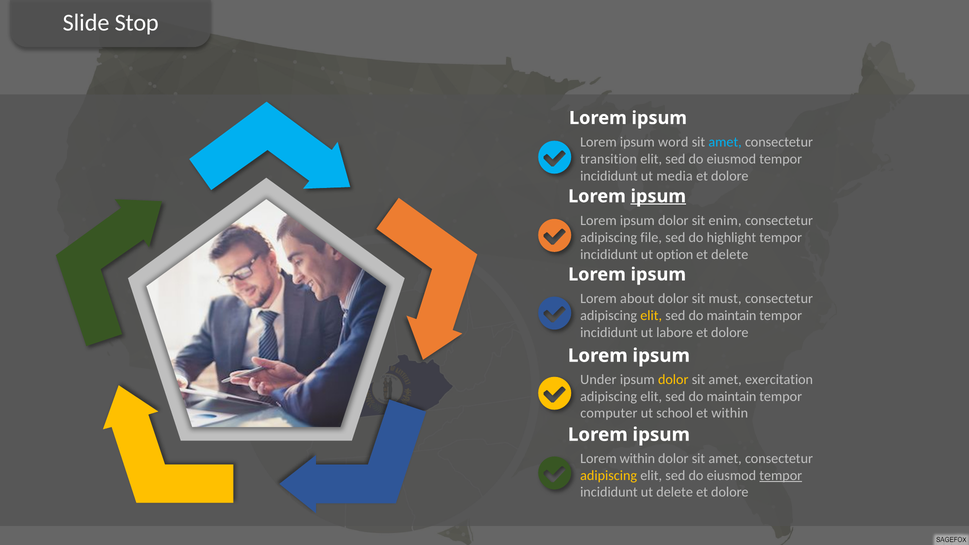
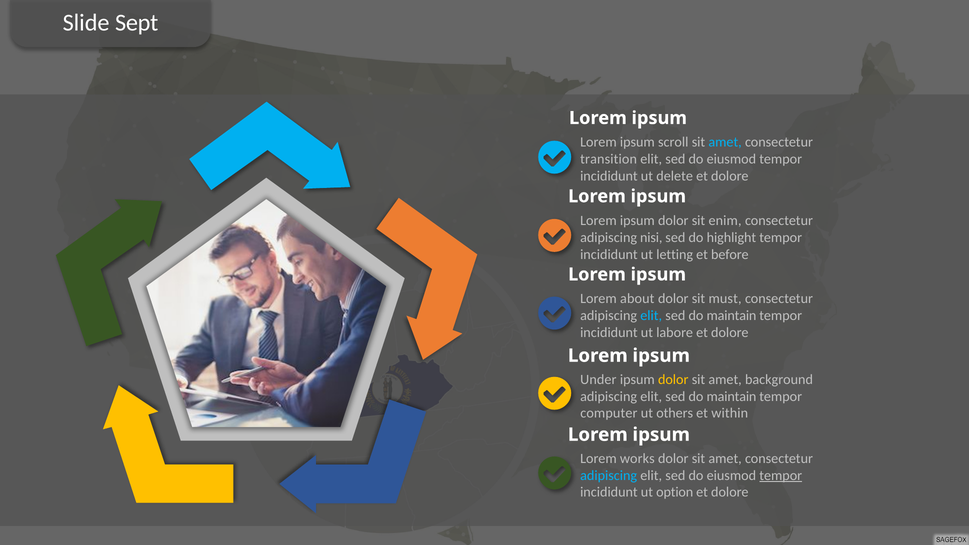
Stop: Stop -> Sept (137, 23)
word: word -> scroll (673, 142)
media: media -> delete (675, 176)
ipsum underline: present -> none (658, 196)
file: file -> nisi (651, 237)
option: option -> letting (675, 254)
et delete: delete -> before (730, 254)
elit colour: yellow -> light blue (651, 316)
exercitation: exercitation -> background (779, 379)
school: school -> others (675, 413)
Lorem within: within -> works (637, 458)
adipiscing colour: yellow -> light blue (609, 475)
ut delete: delete -> option (675, 492)
